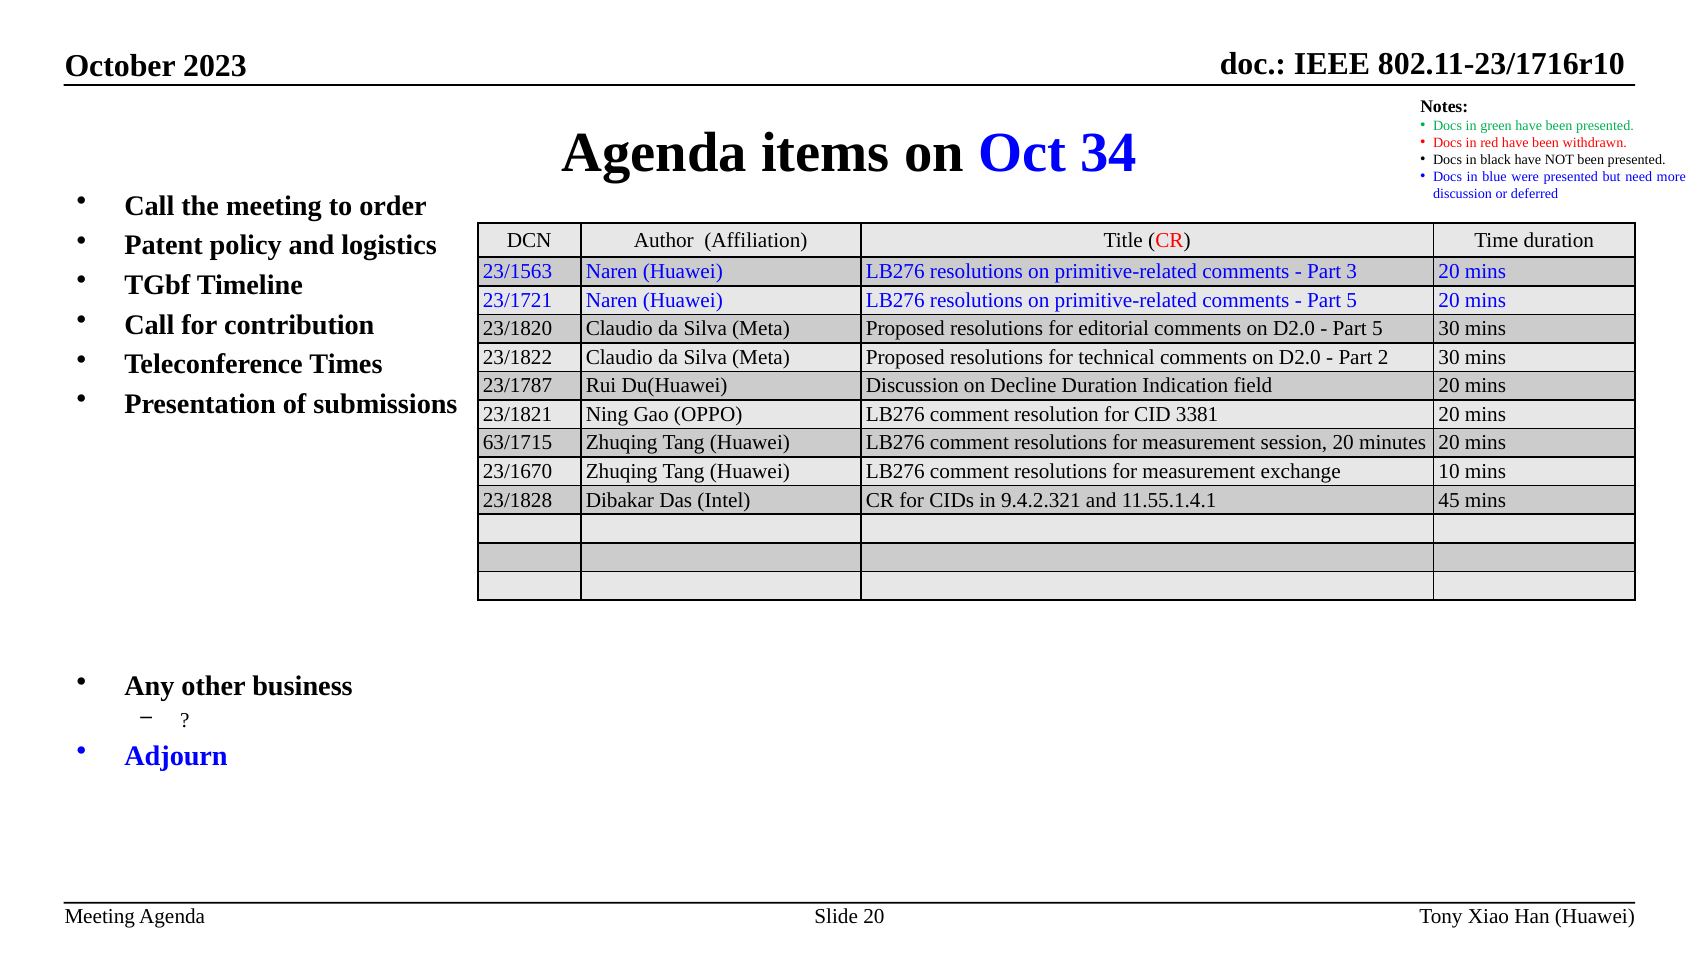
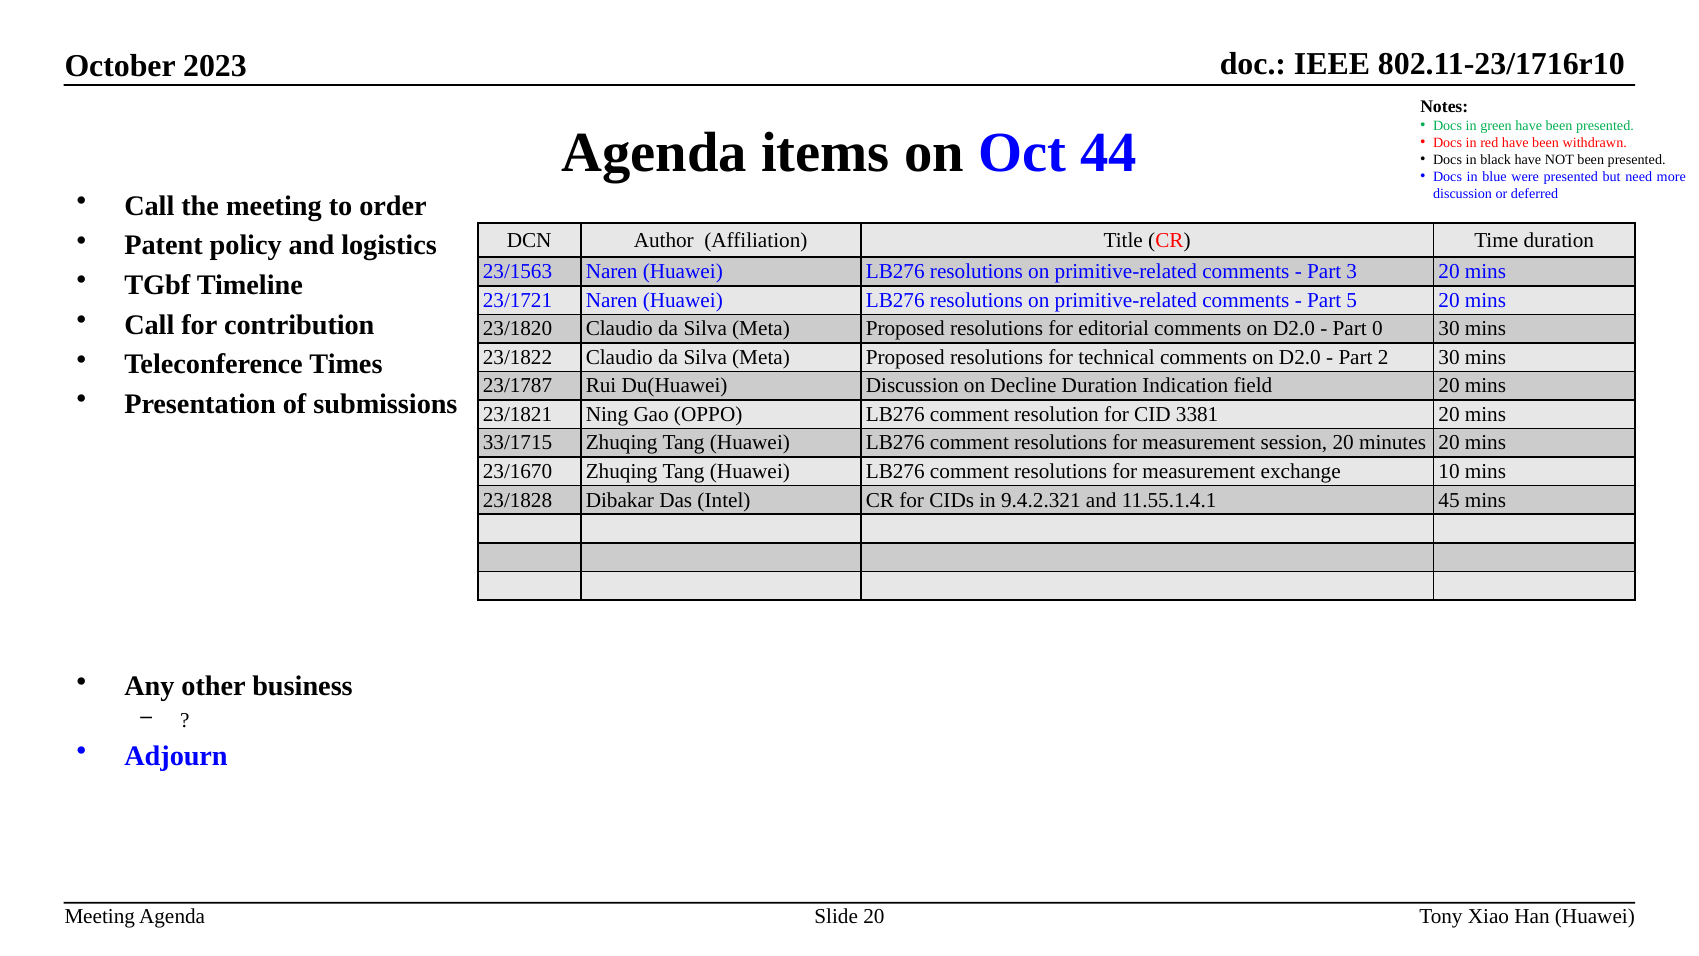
34: 34 -> 44 (1109, 153)
5: 5 -> 0 (1377, 329)
63/1715: 63/1715 -> 33/1715 (518, 443)
